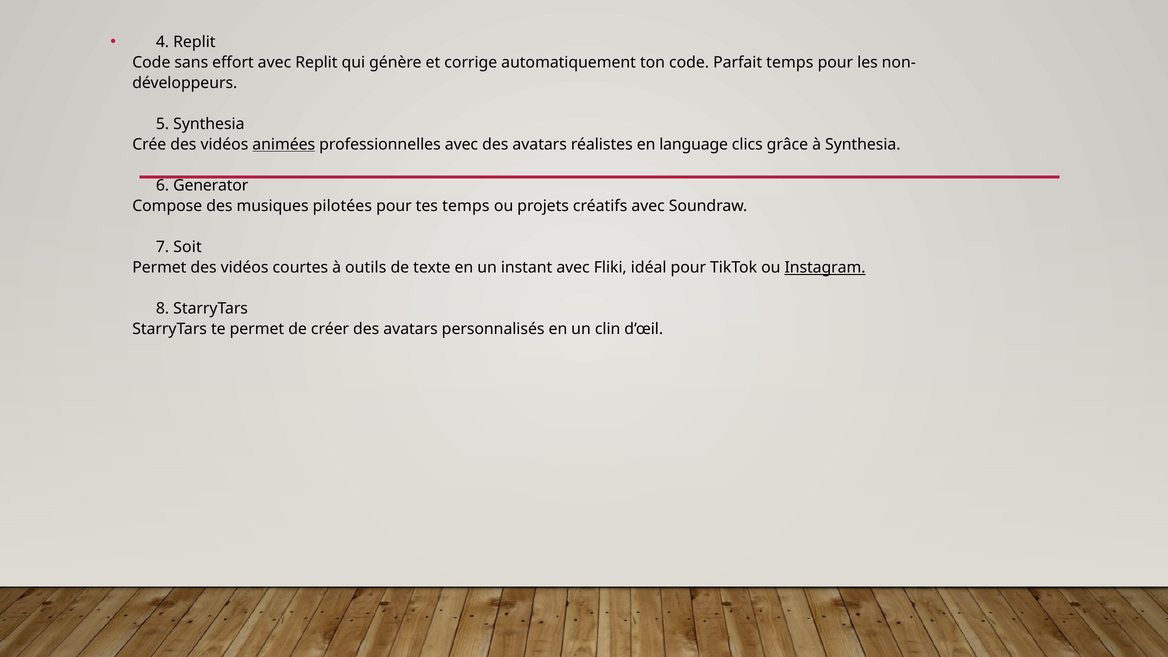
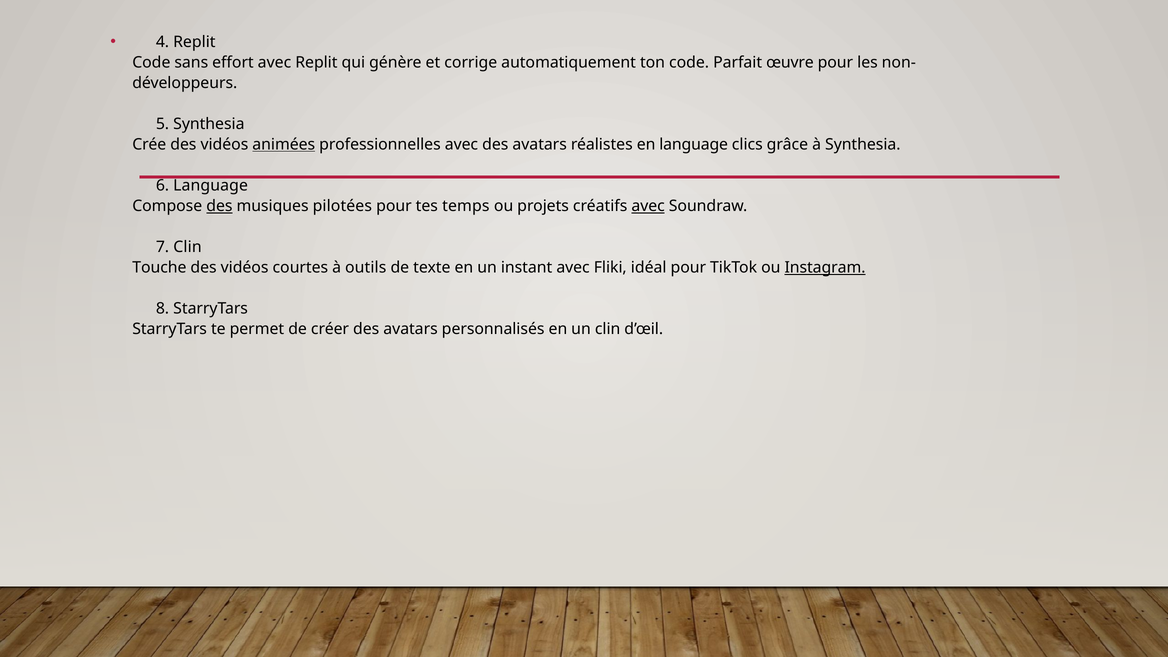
Parfait temps: temps -> œuvre (790, 62)
6 Generator: Generator -> Language (211, 185)
des underline: none -> present (219, 206)
avec underline: none -> present (648, 206)
7 Soit: Soit -> Clin (188, 247)
Permet: Permet -> Touche (159, 268)
